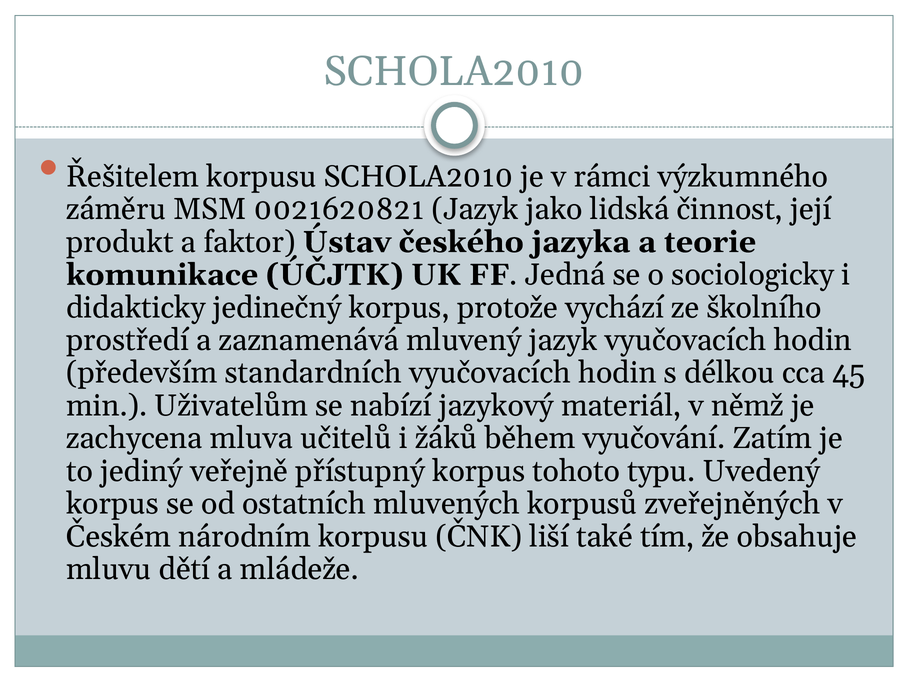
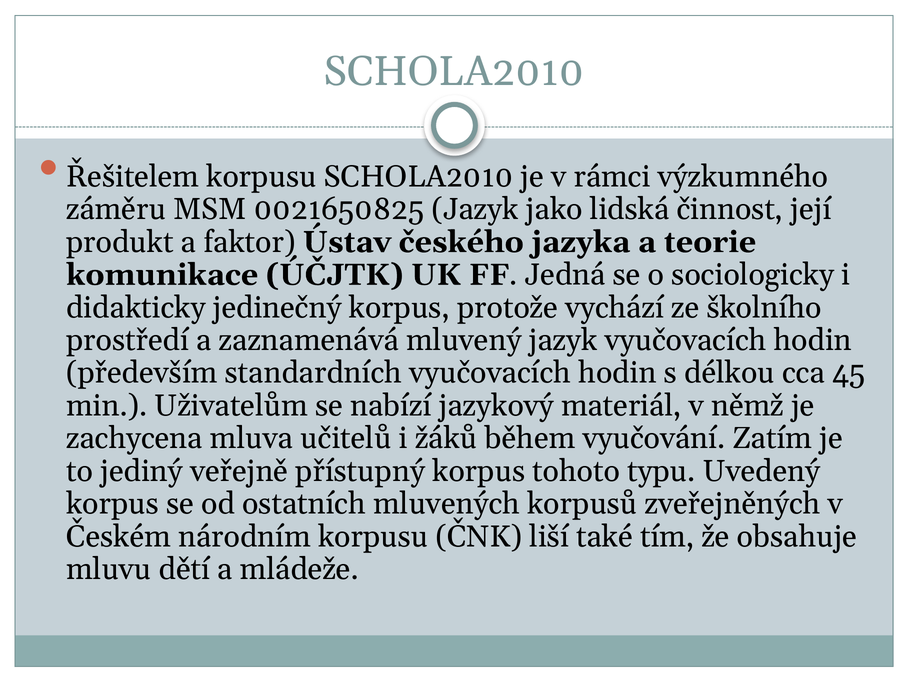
0021620821: 0021620821 -> 0021650825 (339, 209)
